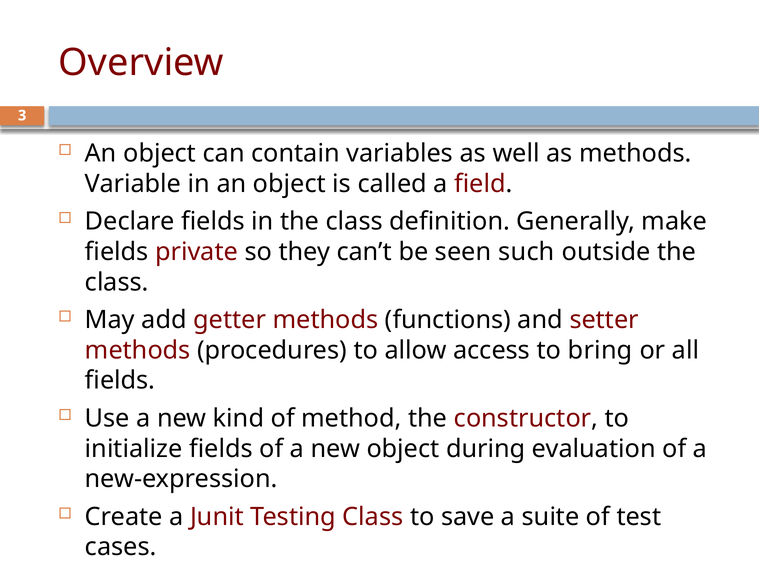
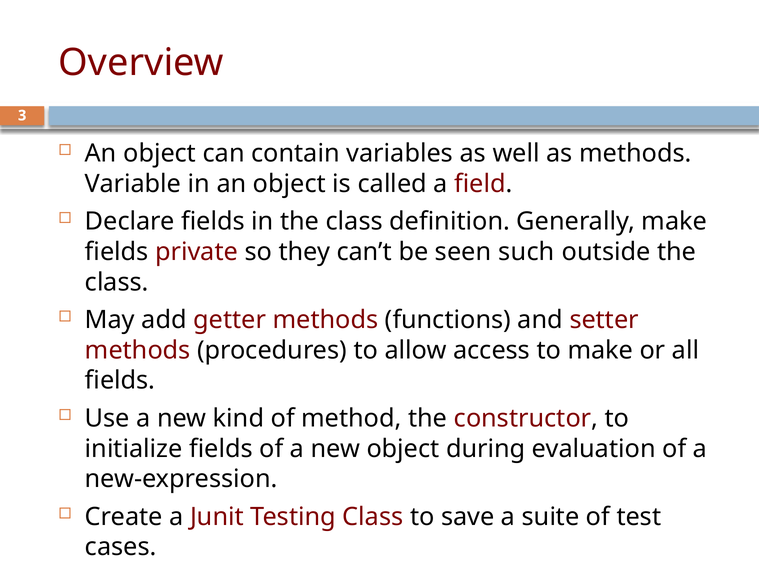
to bring: bring -> make (600, 350)
